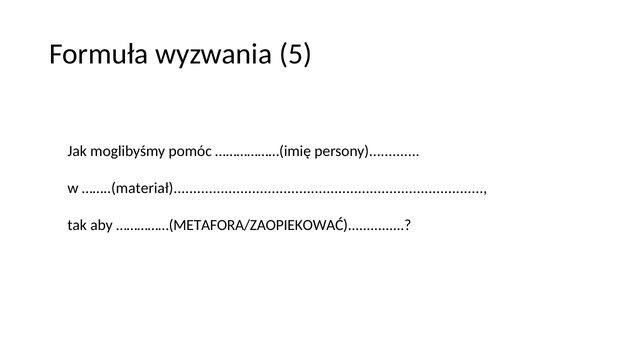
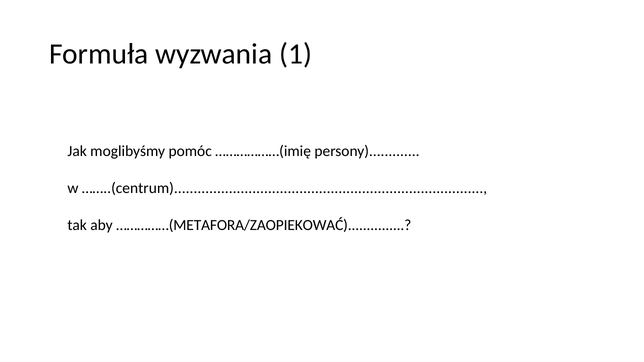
5: 5 -> 1 (296, 54)
……..(materiał: ……..(materiał -> ……..(centrum (285, 188)
